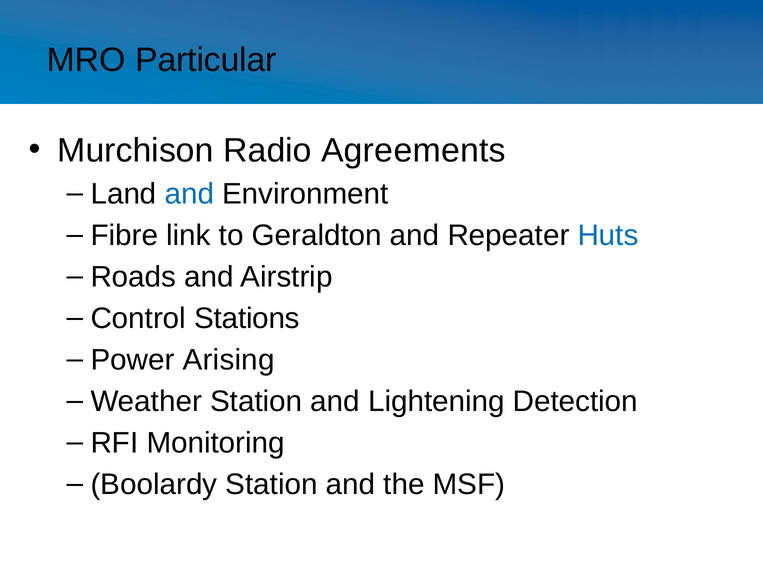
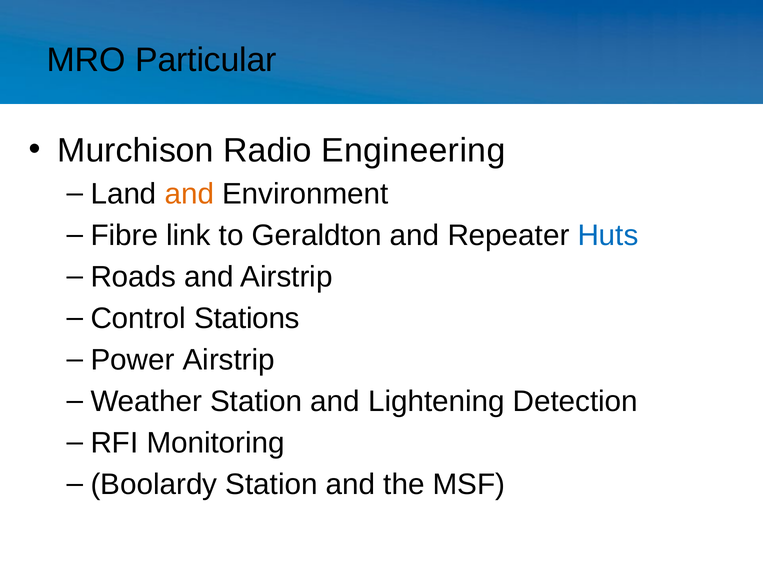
Agreements: Agreements -> Engineering (413, 150)
and colour: blue -> orange (189, 194)
Power Arising: Arising -> Airstrip (229, 360)
